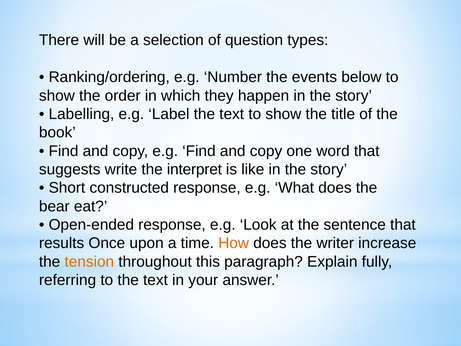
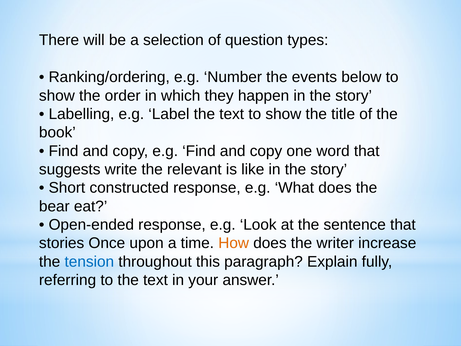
interpret: interpret -> relevant (194, 169)
results: results -> stories (62, 243)
tension colour: orange -> blue (89, 261)
